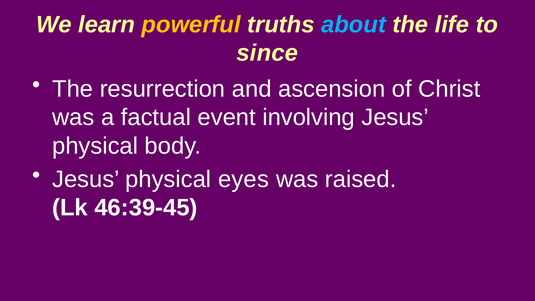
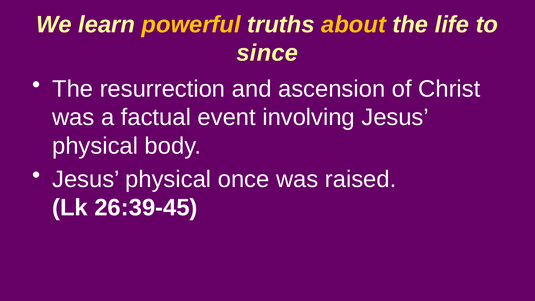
about colour: light blue -> yellow (354, 25)
eyes: eyes -> once (244, 179)
46:39-45: 46:39-45 -> 26:39-45 (146, 208)
